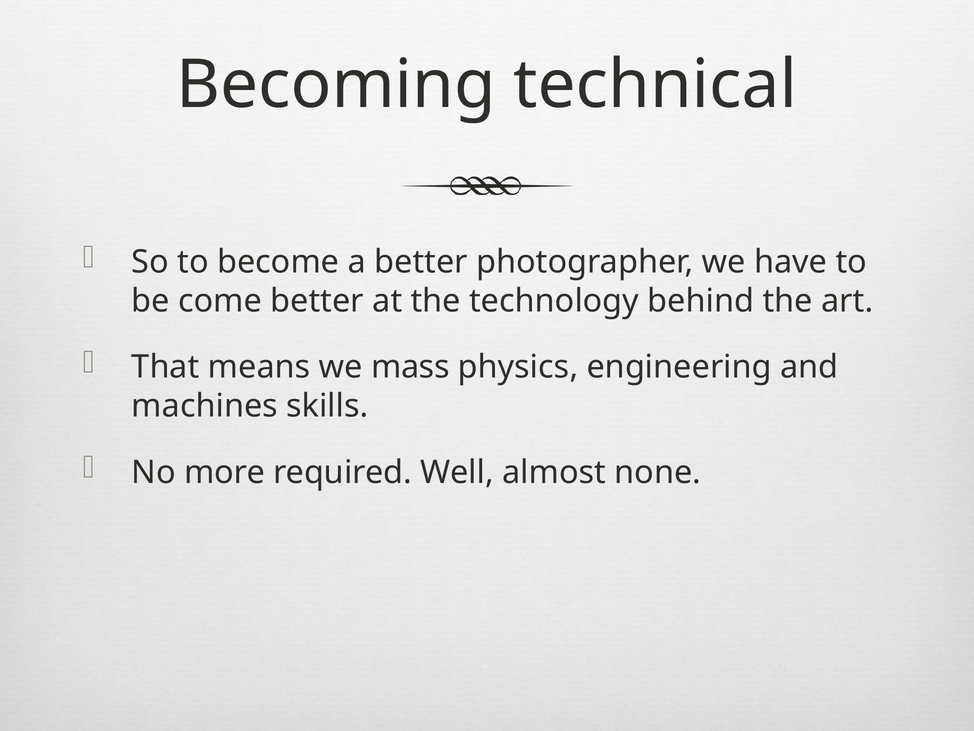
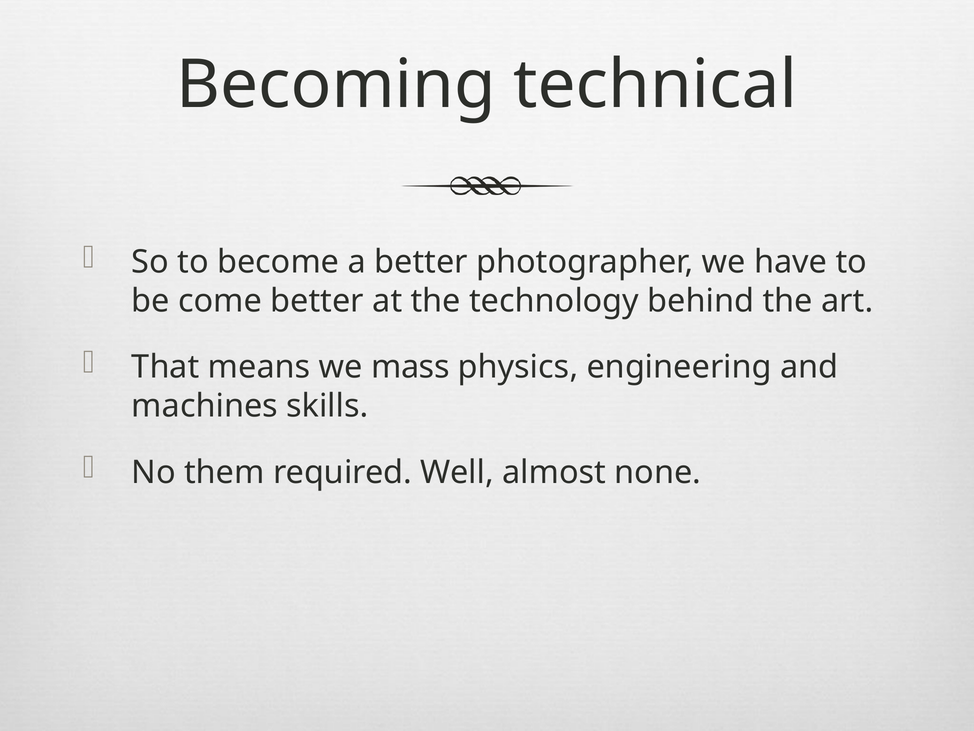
more: more -> them (224, 472)
